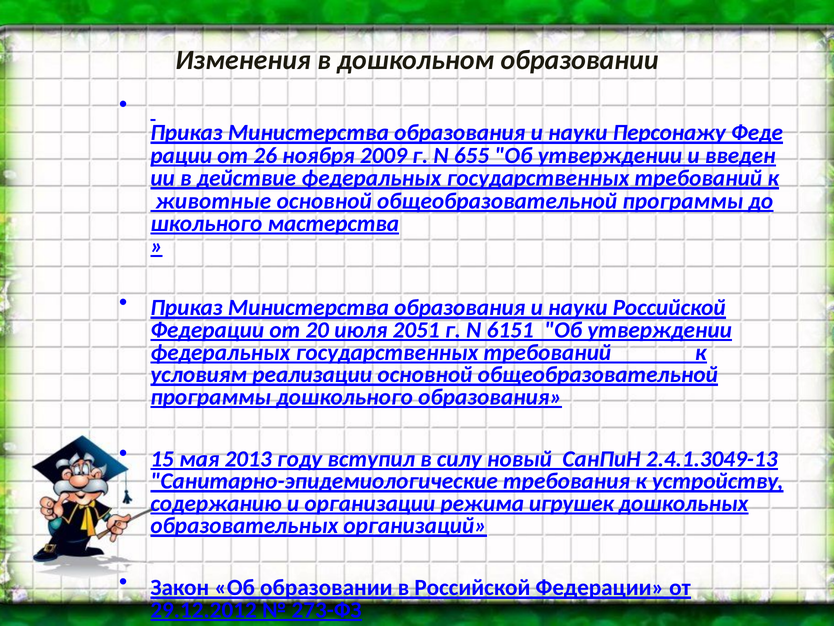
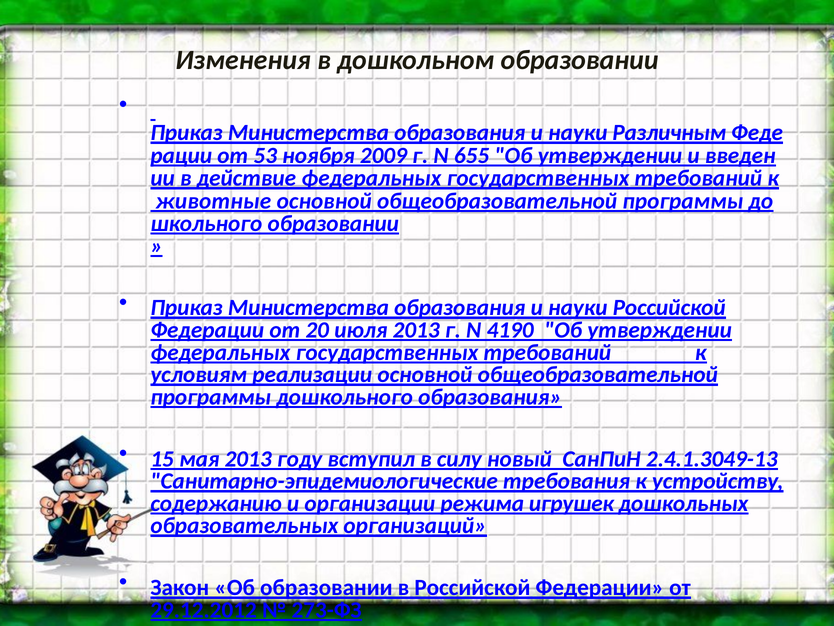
Персонажу: Персонажу -> Различным (669, 133)
26: 26 -> 53 (265, 155)
мастерства: мастерства -> образовании (333, 223)
июля 2051: 2051 -> 2013 (416, 330)
6151: 6151 -> 4190 (510, 330)
